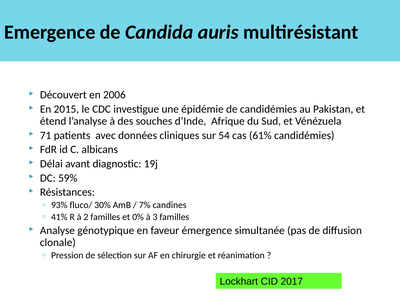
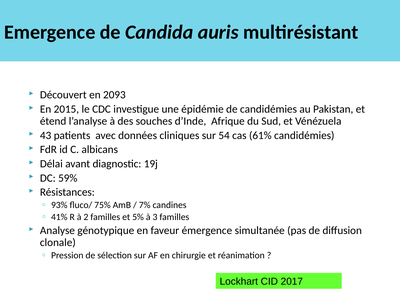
2006: 2006 -> 2093 (114, 95)
71: 71 -> 43 (46, 135)
30%: 30% -> 75% (102, 205)
0%: 0% -> 5% (138, 217)
